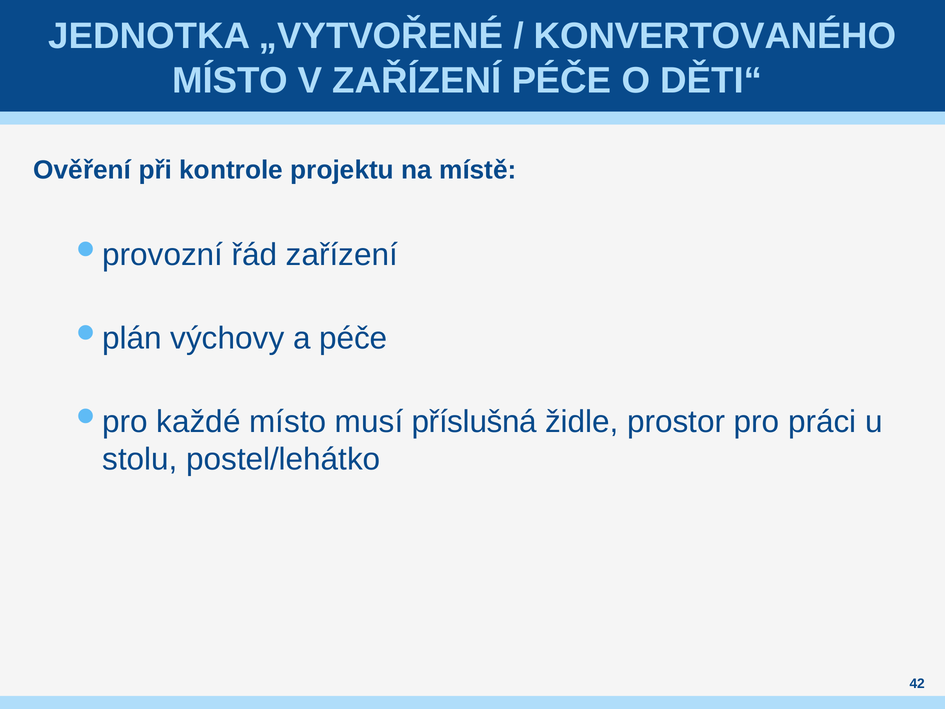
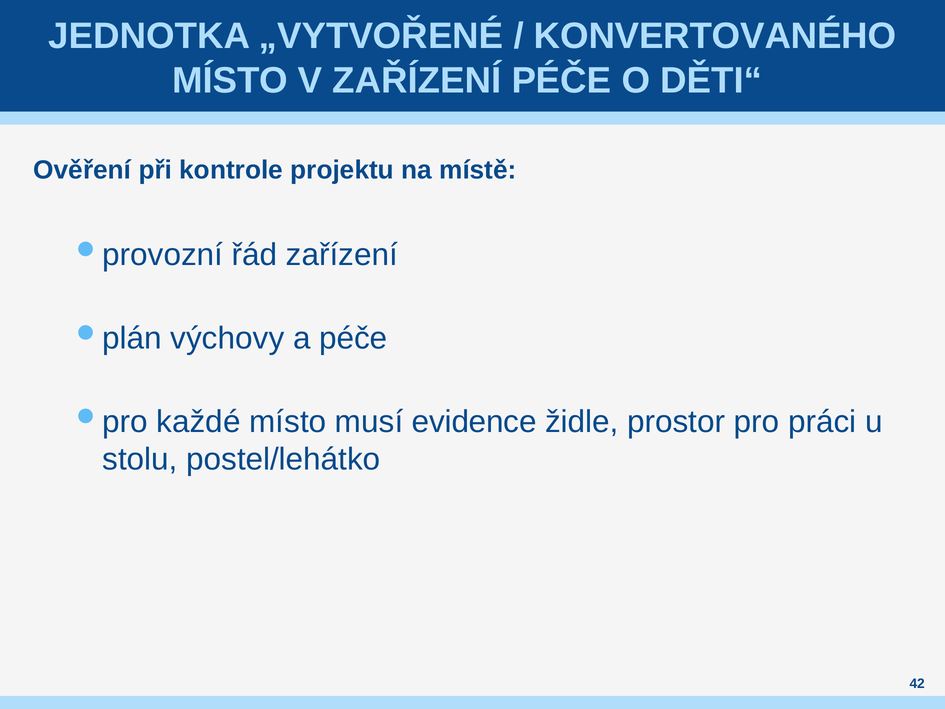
příslušná: příslušná -> evidence (474, 422)
